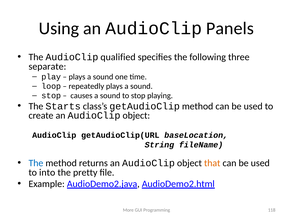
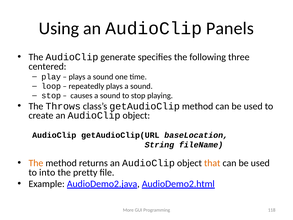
qualified: qualified -> generate (118, 57)
separate: separate -> centered (47, 66)
Starts: Starts -> Throws (63, 106)
The colour: blue -> orange (36, 163)
